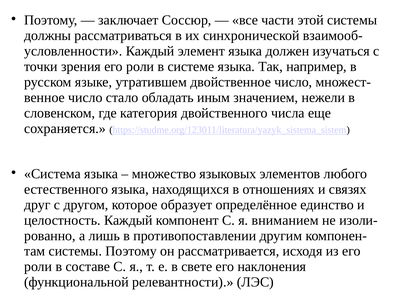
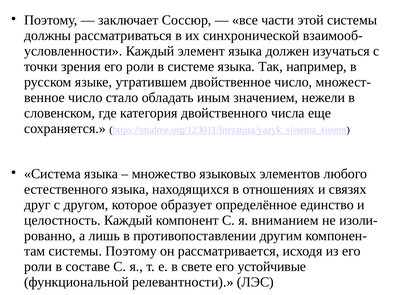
наклонения: наклонения -> устойчивые (272, 266)
